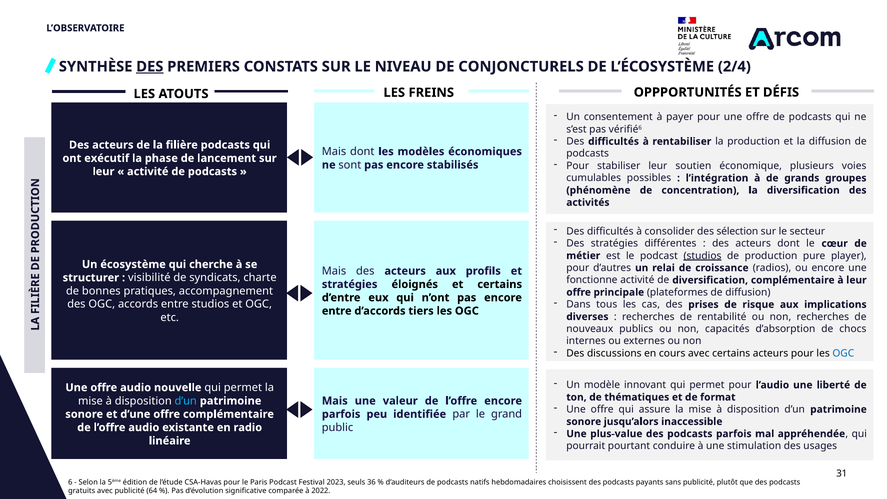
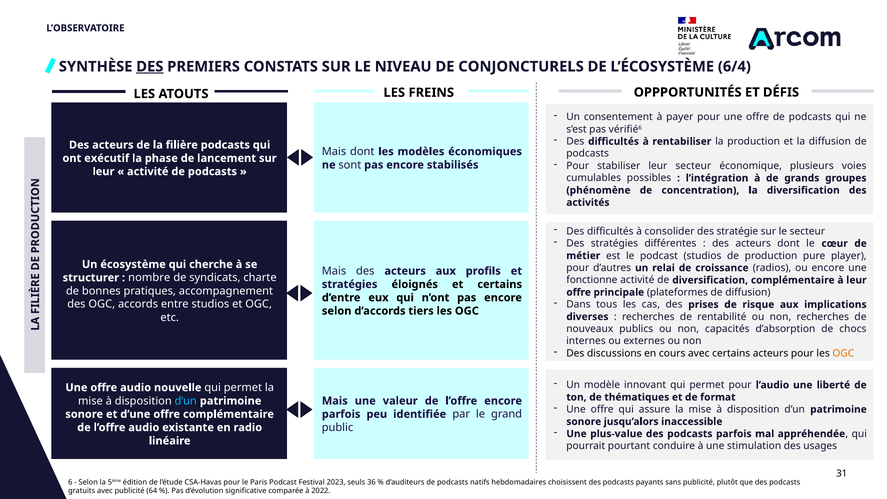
2/4: 2/4 -> 6/4 (734, 67)
leur soutien: soutien -> secteur (693, 166)
sélection: sélection -> stratégie (737, 231)
studios underline: present -> none (702, 256)
visibilité: visibilité -> nombre (149, 278)
entre: entre -> selon (337, 311)
OGC colour: blue -> orange (843, 353)
